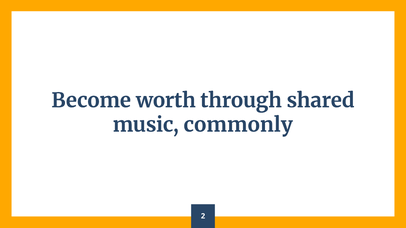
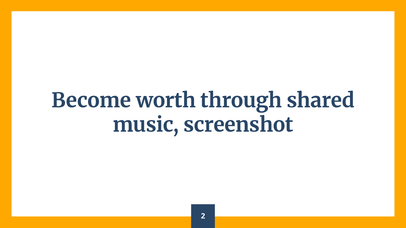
commonly: commonly -> screenshot (238, 125)
